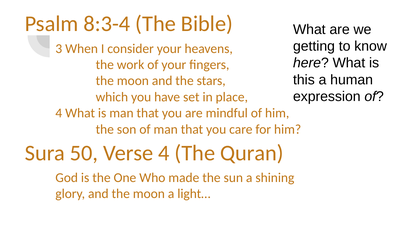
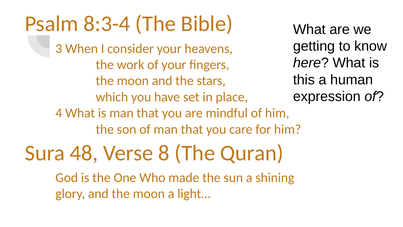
50: 50 -> 48 (84, 153)
Verse 4: 4 -> 8 (164, 153)
